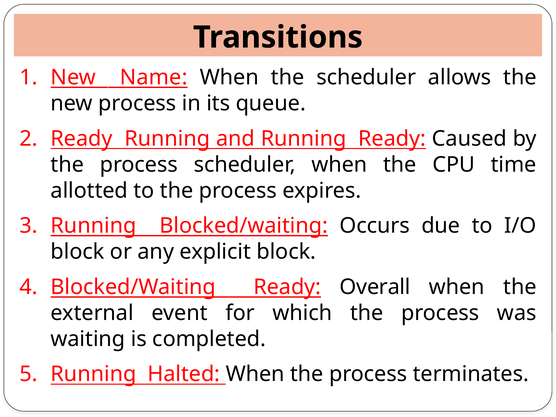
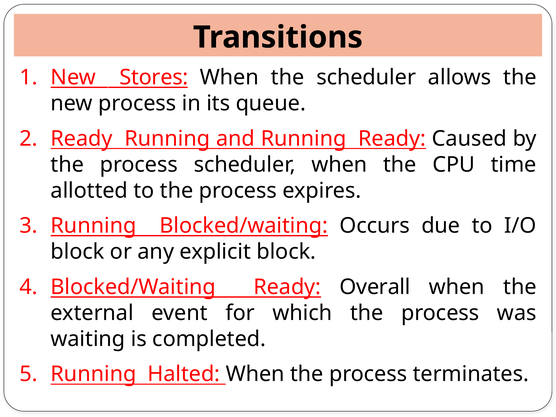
Name: Name -> Stores (154, 77)
